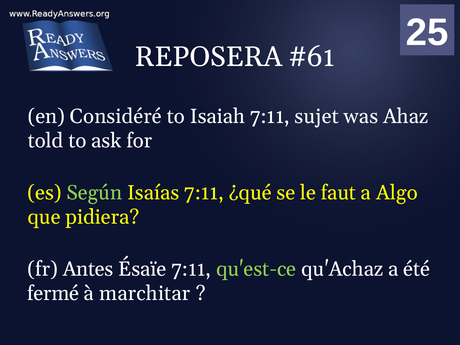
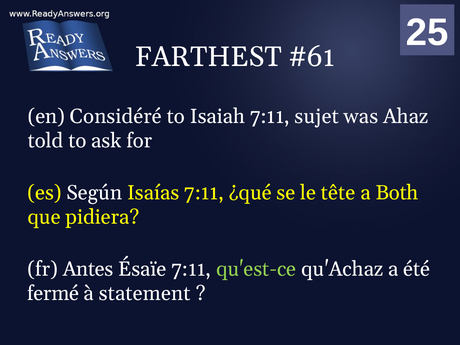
REPOSERA: REPOSERA -> FARTHEST (208, 57)
Según colour: light green -> white (94, 193)
faut: faut -> tête (338, 193)
Algo: Algo -> Both (397, 193)
marchitar: marchitar -> statement (145, 294)
